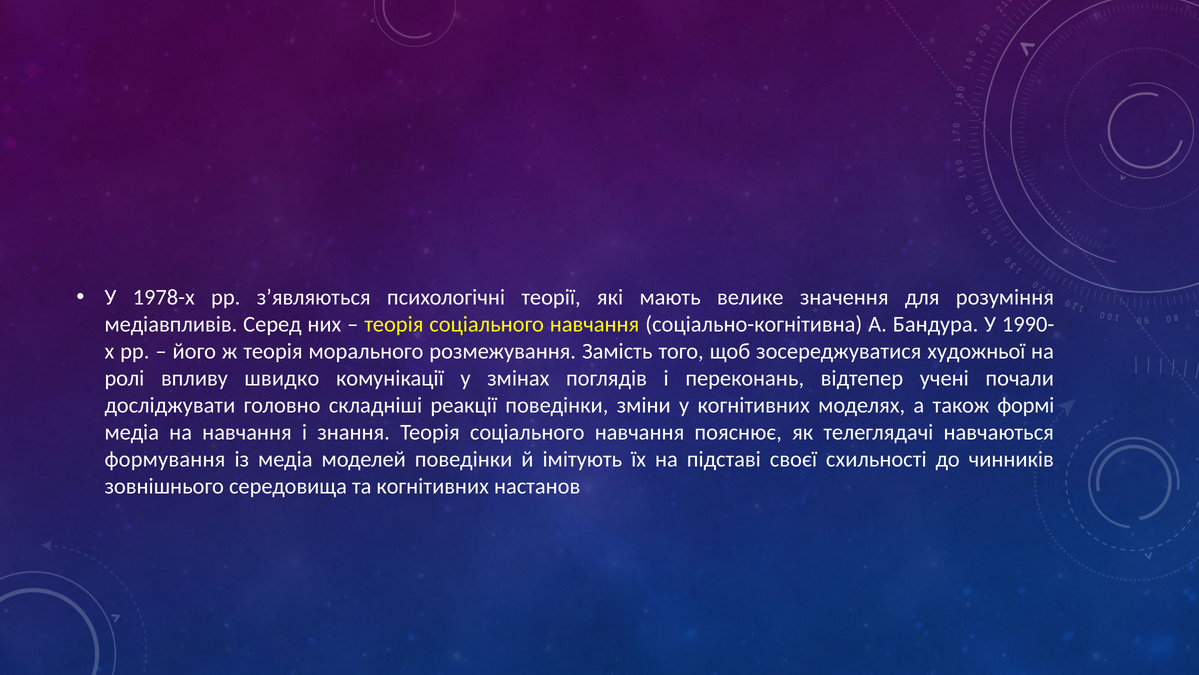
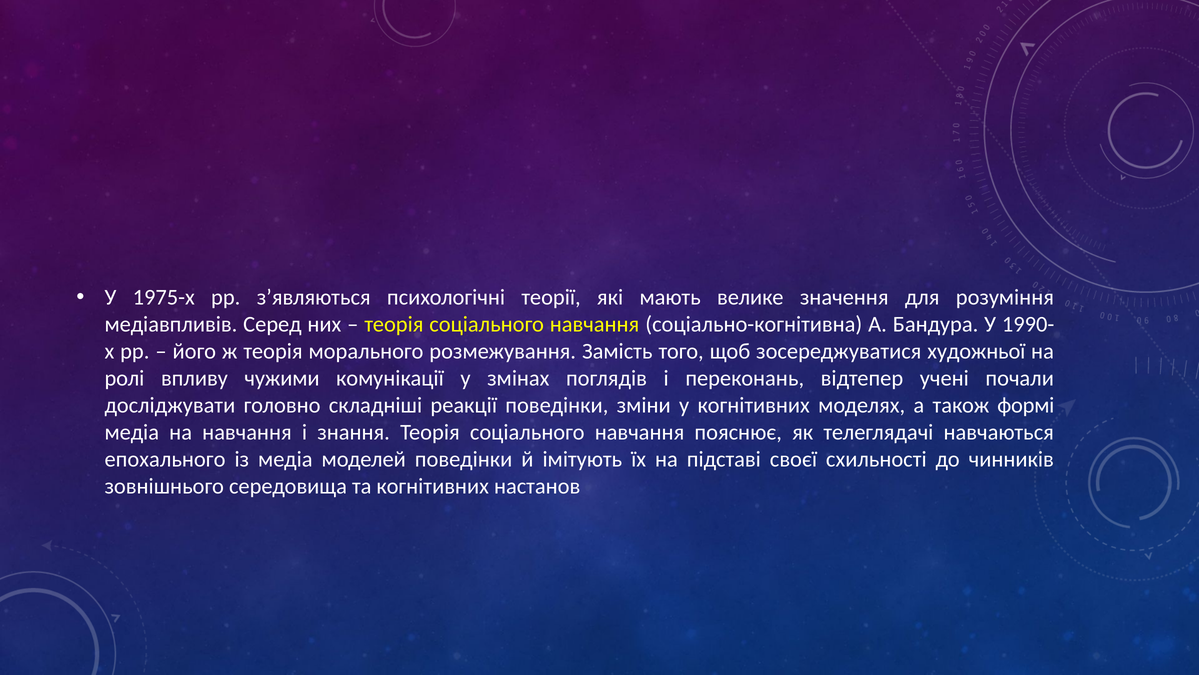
1978-х: 1978-х -> 1975-х (164, 297)
швидко: швидко -> чужими (282, 378)
формування: формування -> епохального (165, 459)
